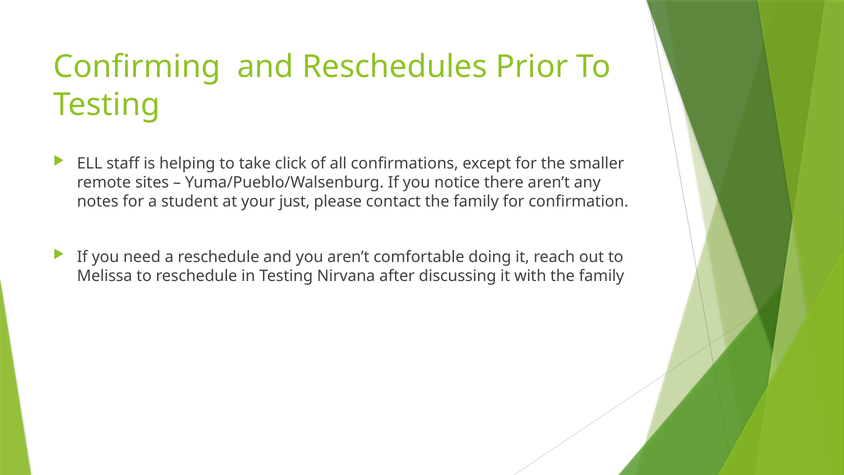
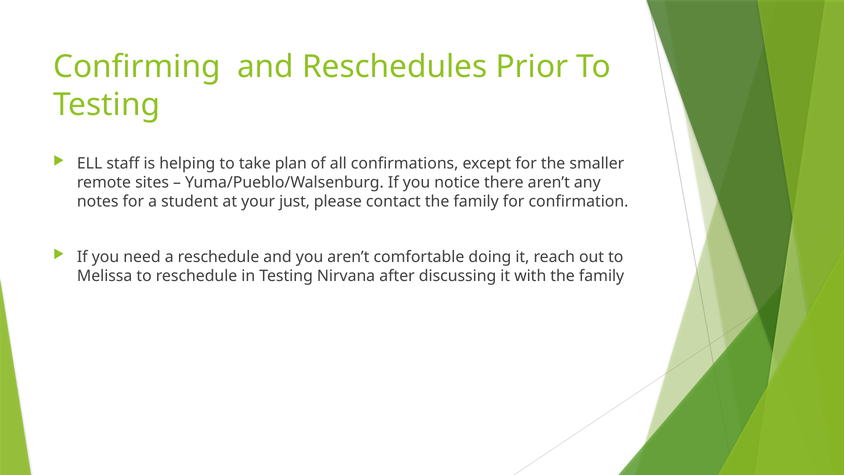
click: click -> plan (291, 163)
